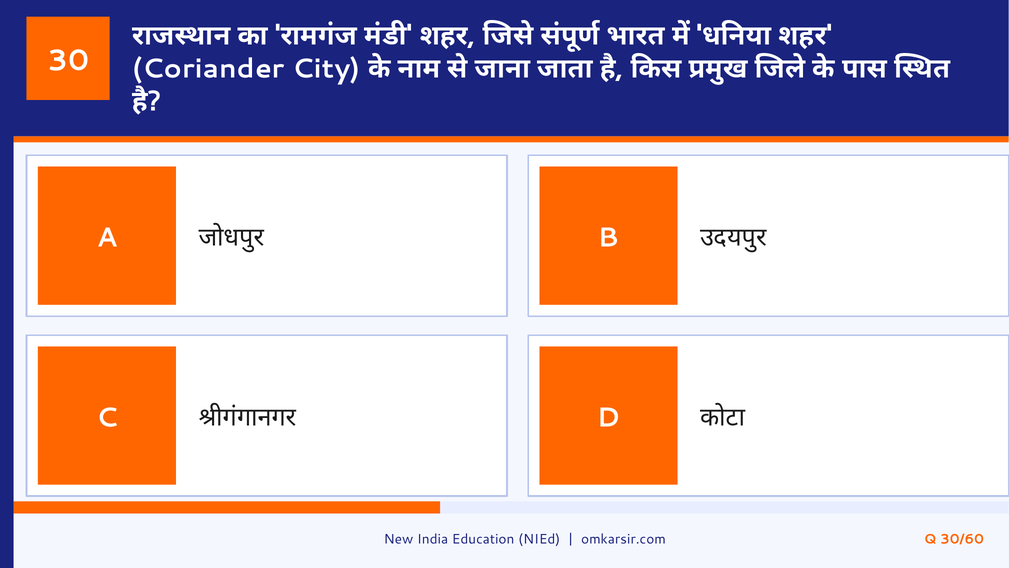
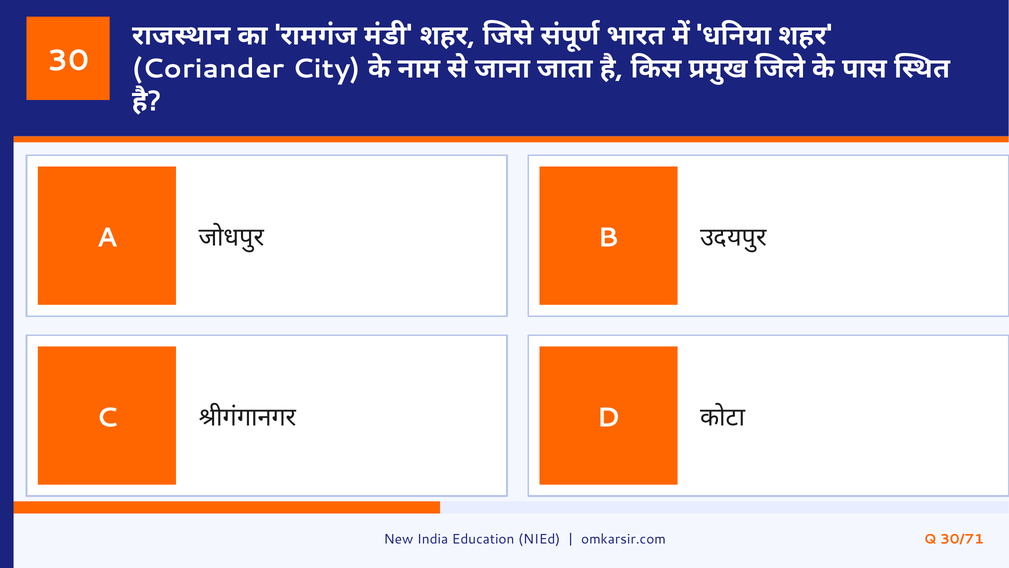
30/60: 30/60 -> 30/71 (962, 539)
